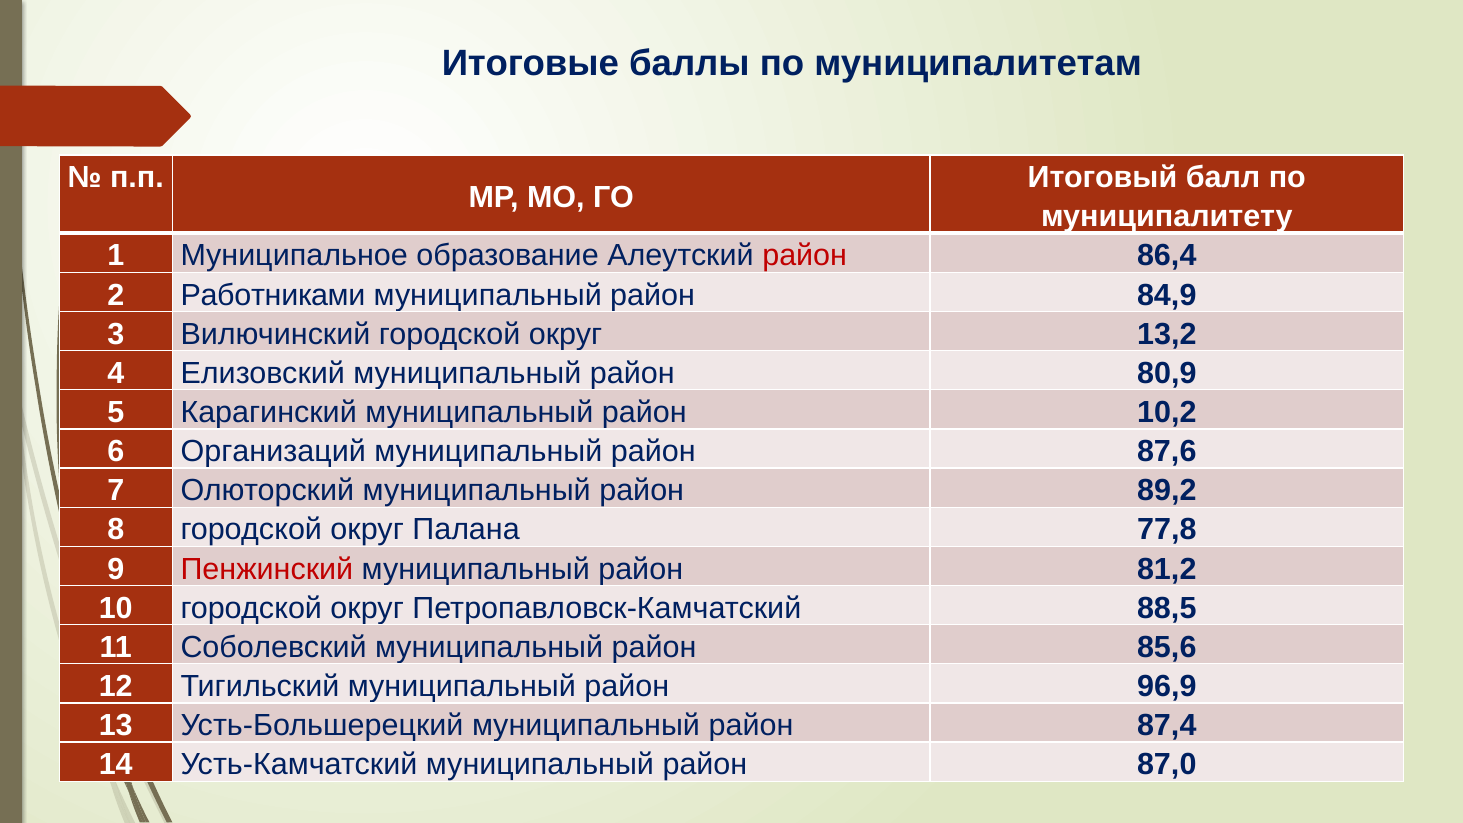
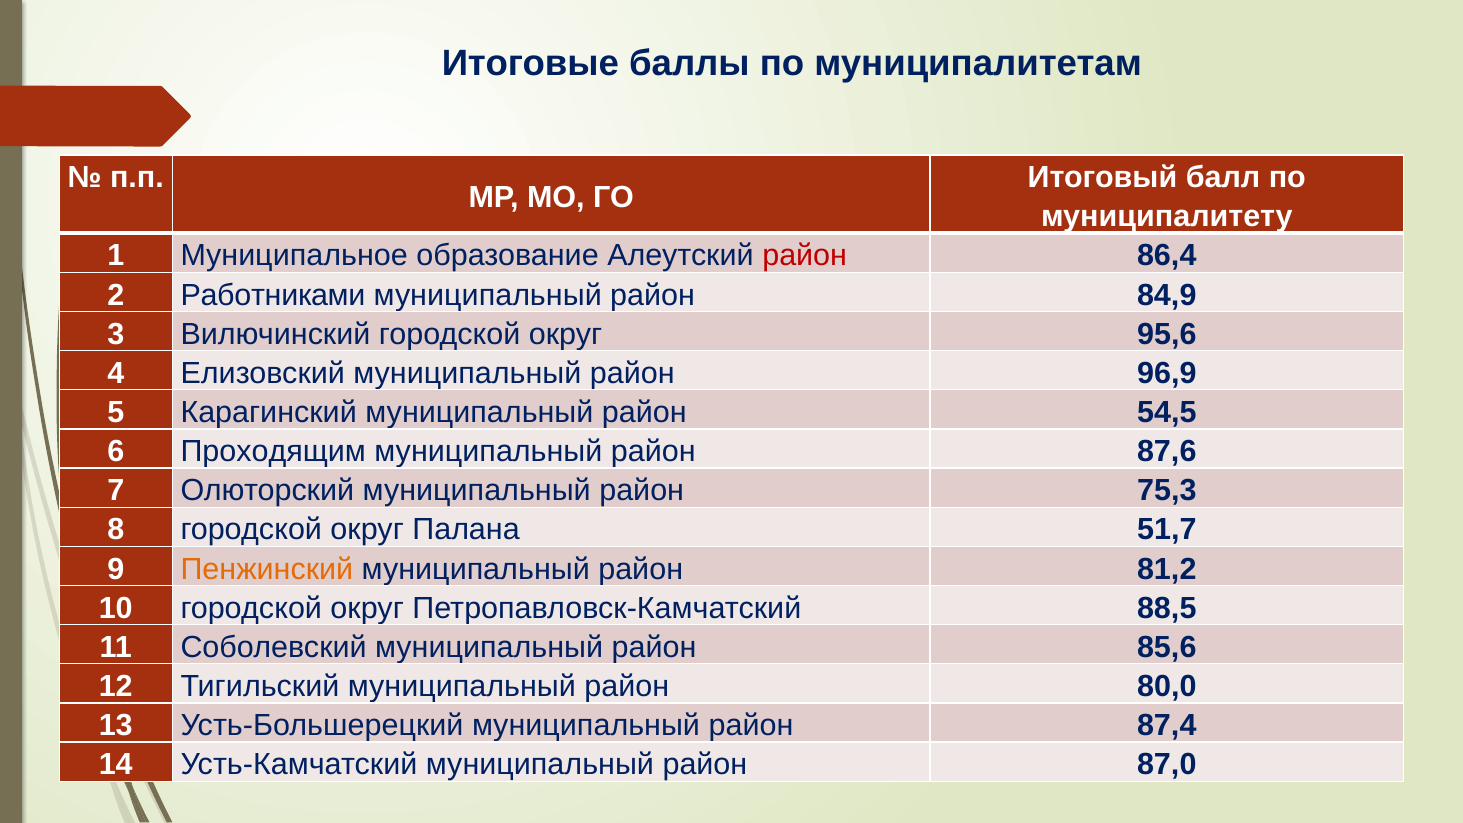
13,2: 13,2 -> 95,6 (1167, 334)
80,9: 80,9 -> 96,9 (1167, 373)
10,2: 10,2 -> 54,5 (1167, 412)
Организаций: Организаций -> Проходящим (273, 452)
89,2: 89,2 -> 75,3 (1167, 491)
77,8: 77,8 -> 51,7 (1167, 530)
Пенжинский colour: red -> orange (267, 569)
96,9: 96,9 -> 80,0 (1167, 686)
